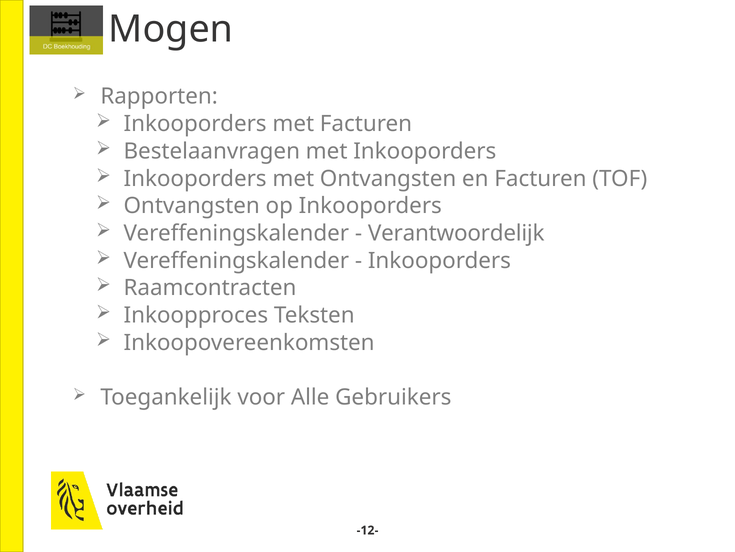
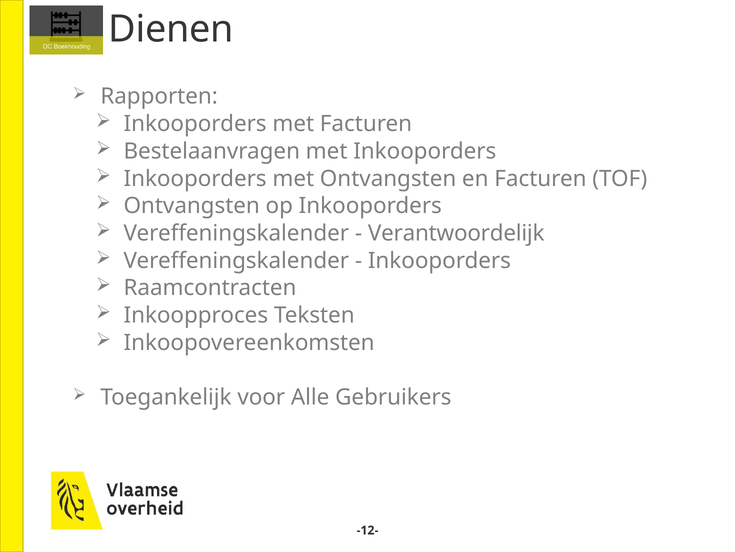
Mogen: Mogen -> Dienen (171, 29)
